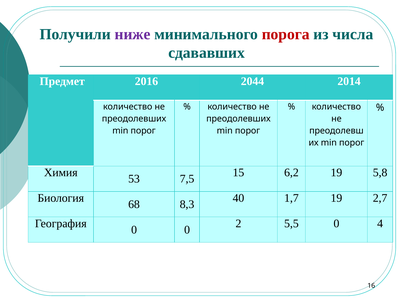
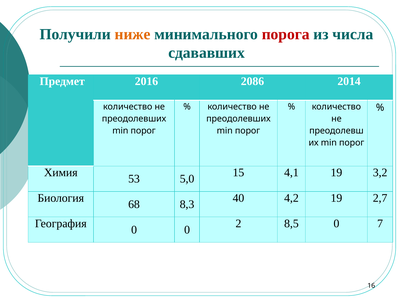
ниже colour: purple -> orange (133, 34)
2044: 2044 -> 2086 (252, 81)
6,2: 6,2 -> 4,1 (291, 173)
5,8: 5,8 -> 3,2 (380, 173)
7,5: 7,5 -> 5,0 (187, 179)
1,7: 1,7 -> 4,2 (291, 198)
5,5: 5,5 -> 8,5 (291, 224)
4: 4 -> 7 (380, 224)
